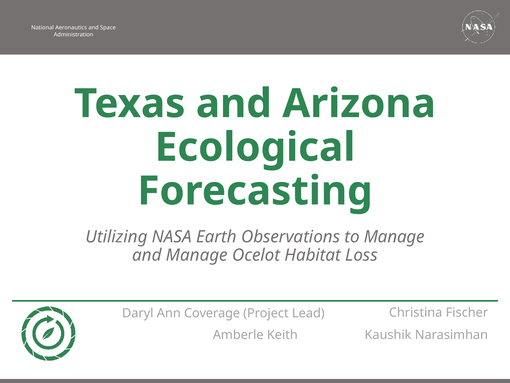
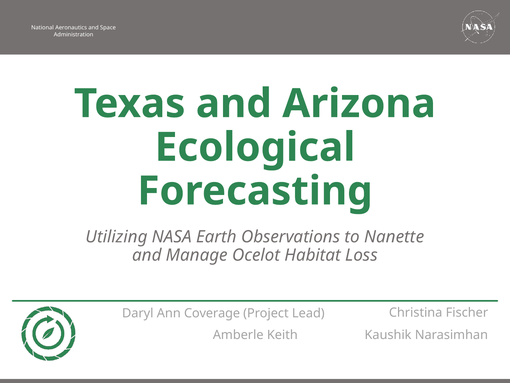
to Manage: Manage -> Nanette (394, 237)
